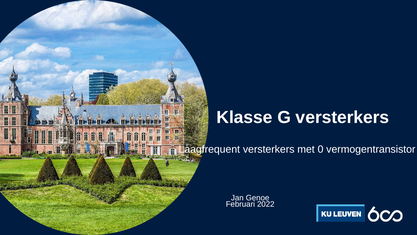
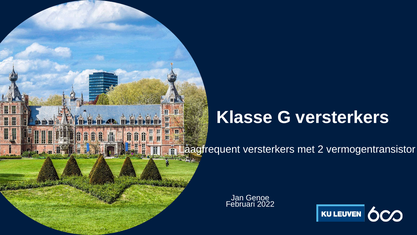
0: 0 -> 2 (320, 149)
